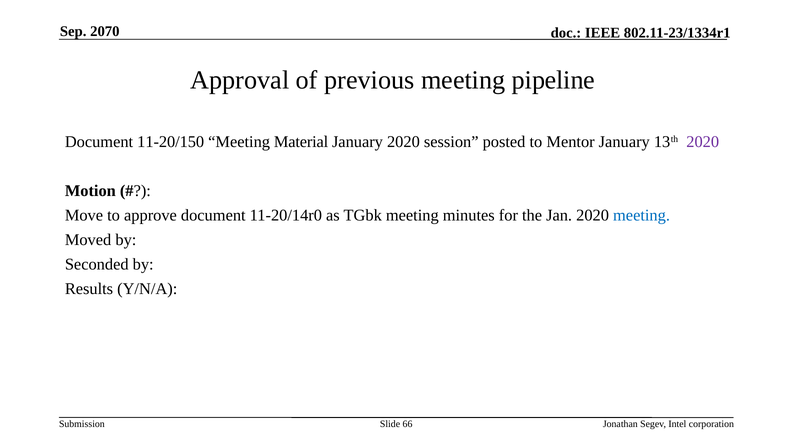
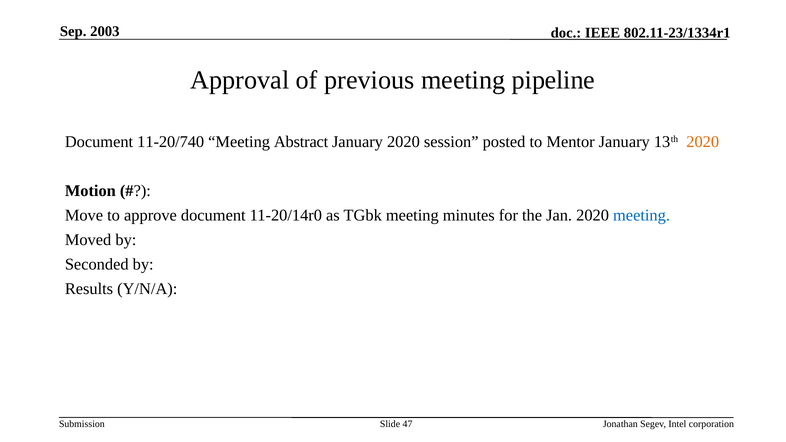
2070: 2070 -> 2003 (105, 31)
11-20/150: 11-20/150 -> 11-20/740 (171, 142)
Material: Material -> Abstract (301, 142)
2020 colour: purple -> orange (703, 142)
66: 66 -> 47 (408, 424)
